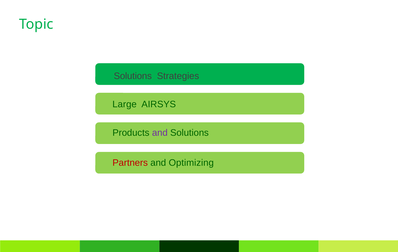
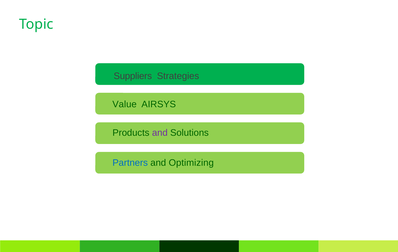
Solutions: Solutions -> Suppliers (133, 76)
Large: Large -> Value (125, 104)
Partners colour: red -> blue (130, 163)
